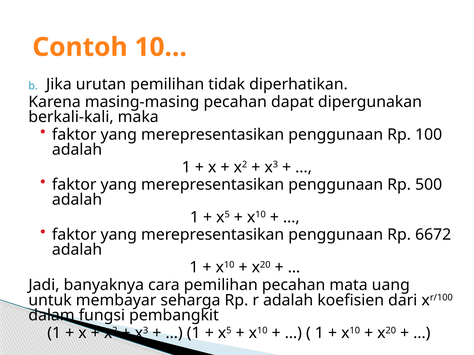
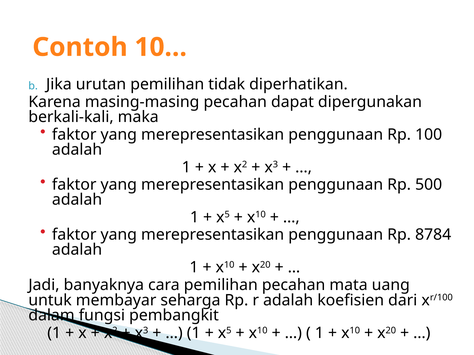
6672: 6672 -> 8784 (433, 235)
